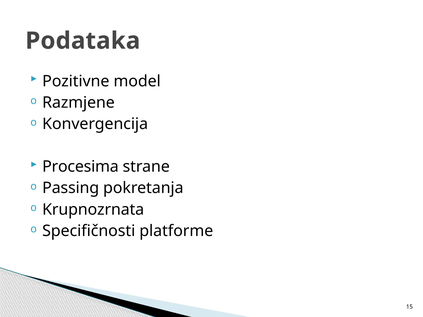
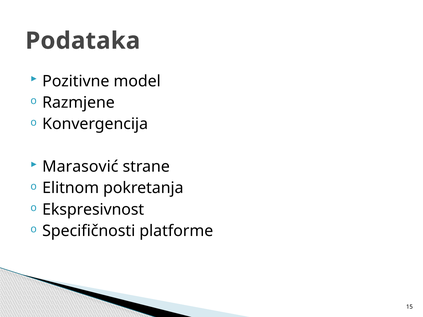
Procesima: Procesima -> Marasović (80, 167)
Passing: Passing -> Elitnom (71, 188)
Krupnozrnata: Krupnozrnata -> Ekspresivnost (93, 210)
